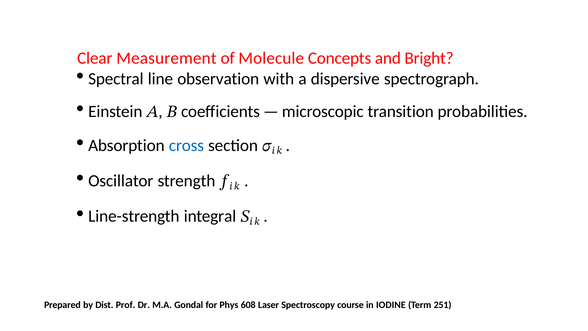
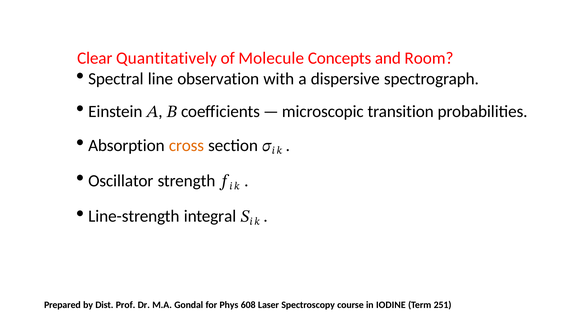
Measurement: Measurement -> Quantitatively (166, 58)
Bright: Bright -> Room (429, 58)
cross colour: blue -> orange (186, 145)
